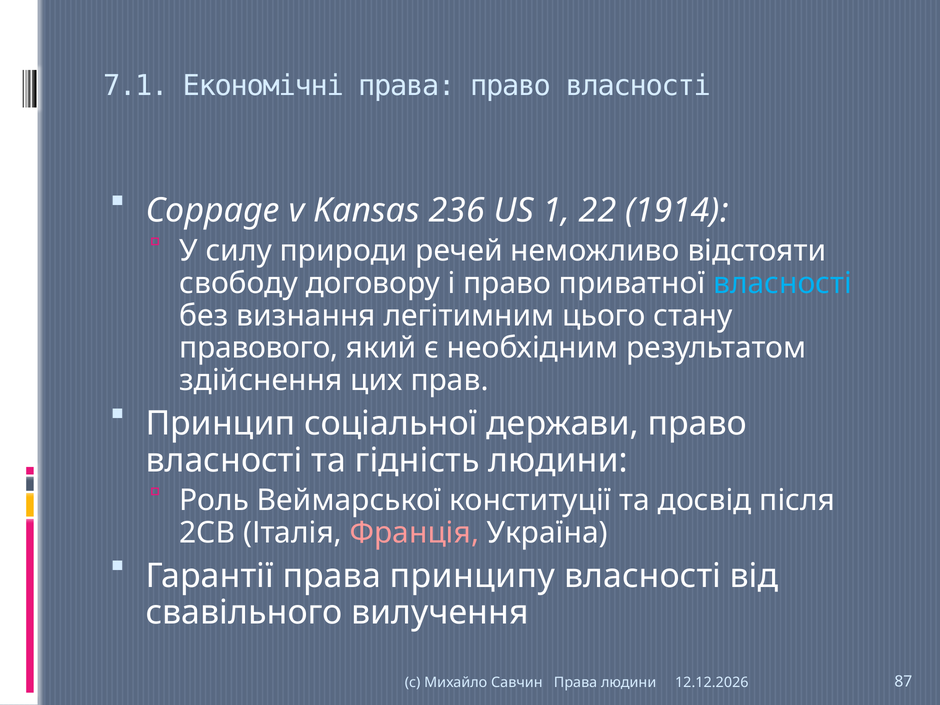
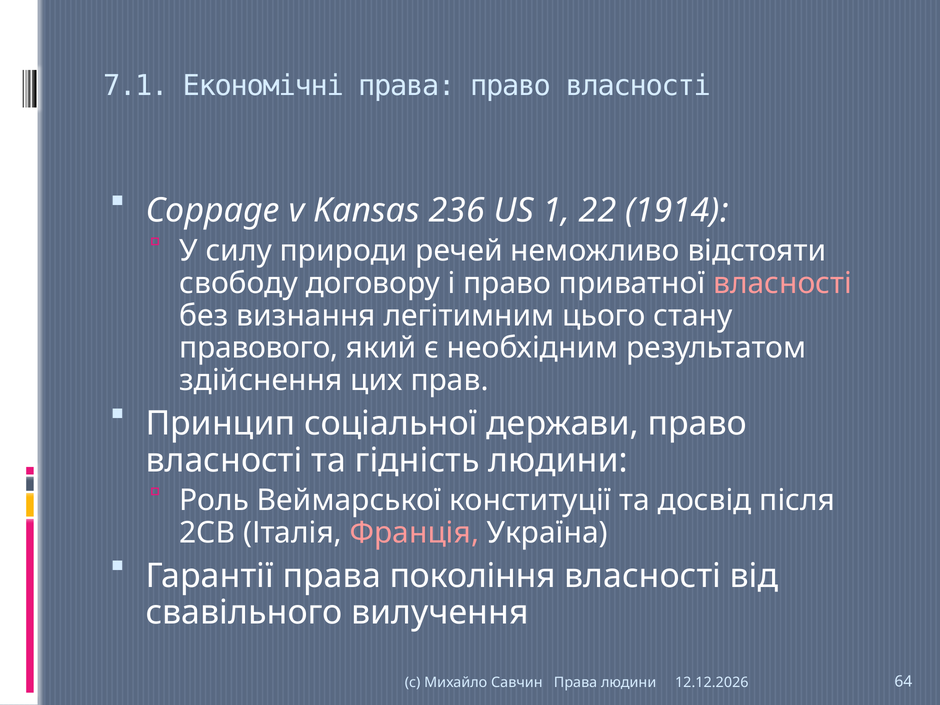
власності colour: light blue -> pink (783, 283)
принципу: принципу -> покоління (473, 576)
87: 87 -> 64 (903, 682)
